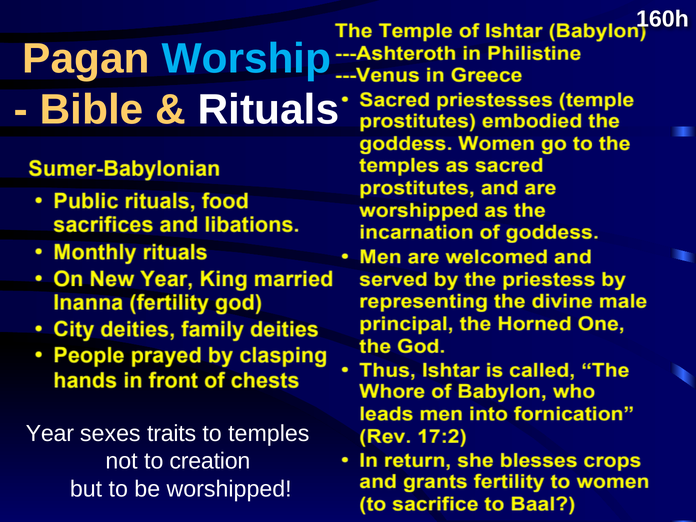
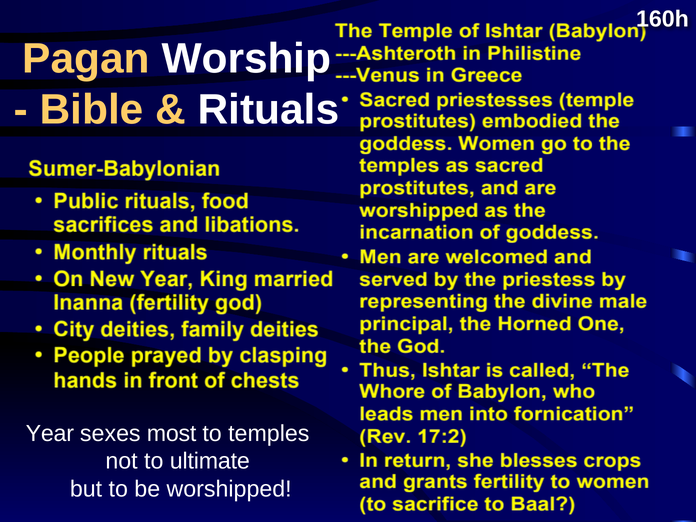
Worship colour: light blue -> white (246, 59)
traits: traits -> most (172, 433)
creation: creation -> ultimate (210, 461)
